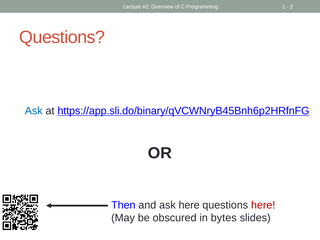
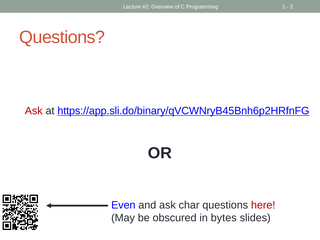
Ask colour: blue -> red (34, 111)
Then: Then -> Even (123, 205)
ask here: here -> char (189, 205)
